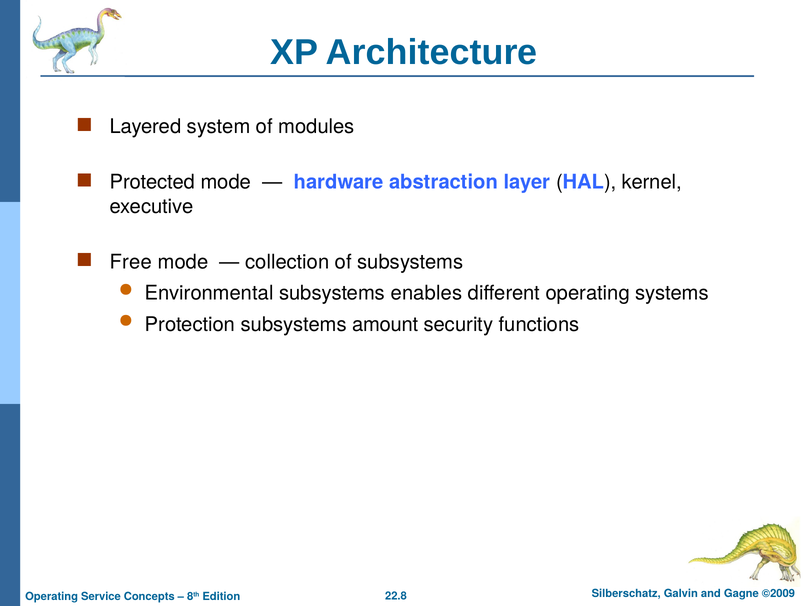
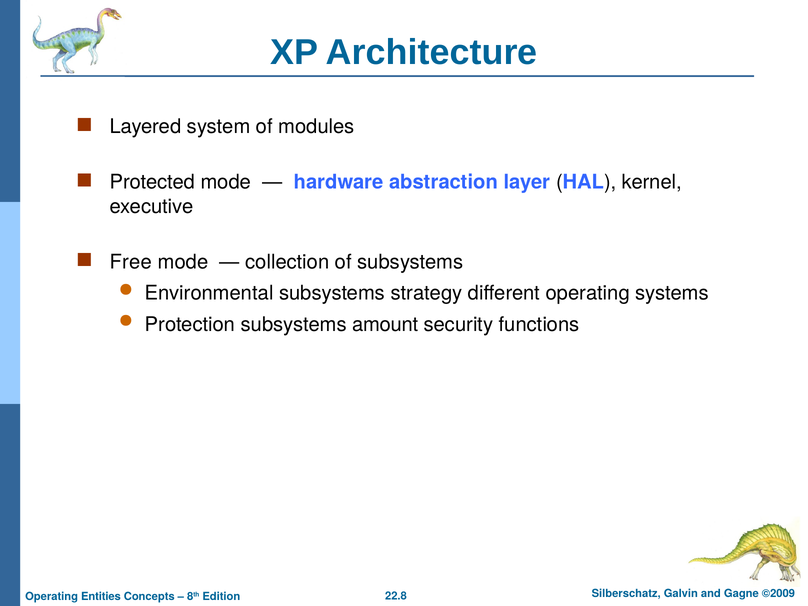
enables: enables -> strategy (427, 293)
Service: Service -> Entities (101, 597)
